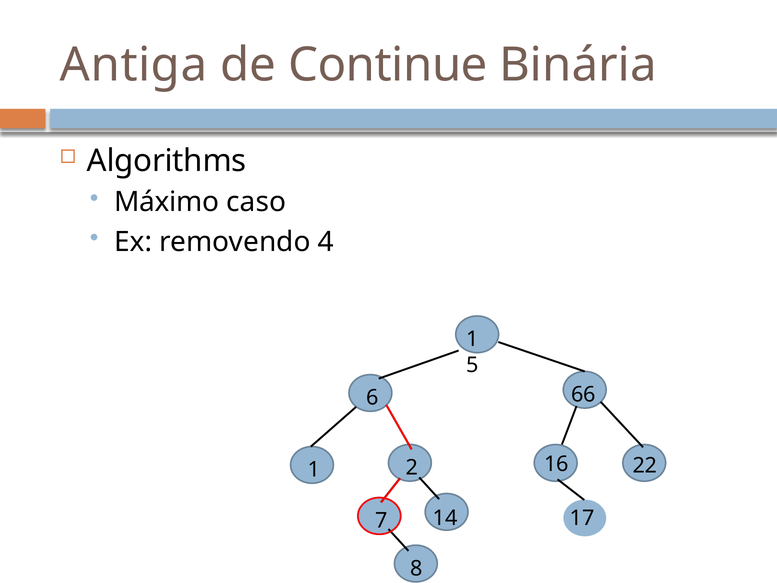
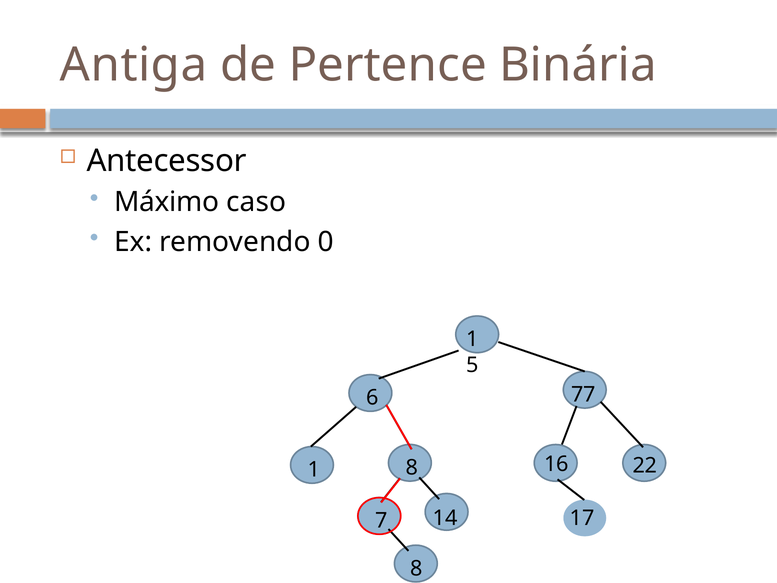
Continue: Continue -> Pertence (388, 65)
Algorithms: Algorithms -> Antecessor (167, 161)
4: 4 -> 0 (326, 242)
66: 66 -> 77 (583, 395)
1 2: 2 -> 8 (412, 467)
